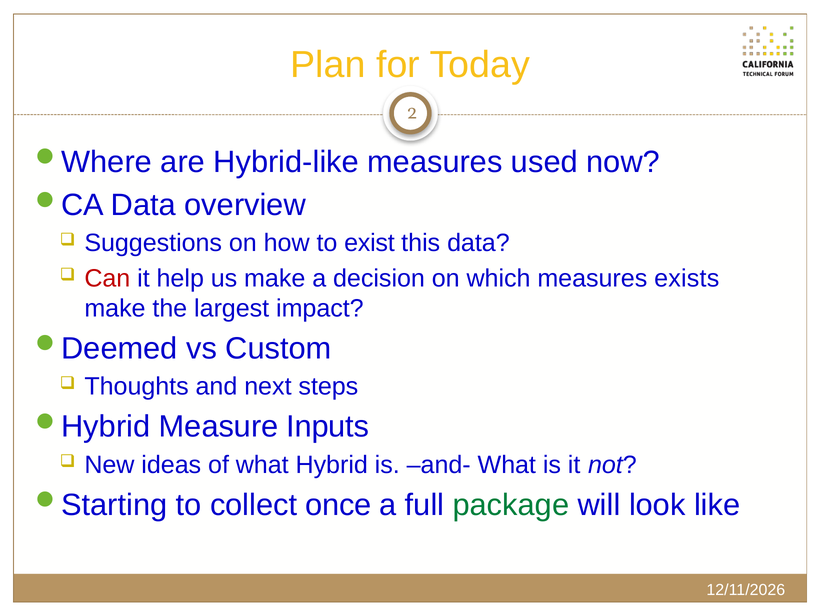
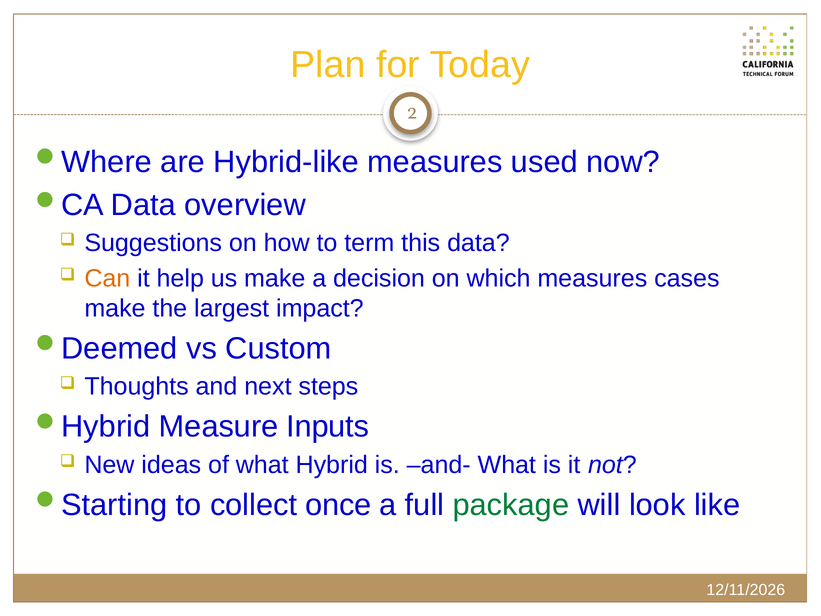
exist: exist -> term (369, 243)
Can colour: red -> orange (107, 278)
exists: exists -> cases (687, 278)
